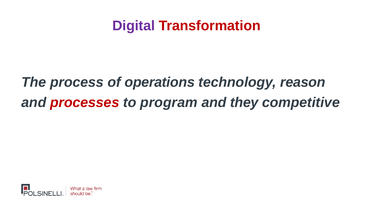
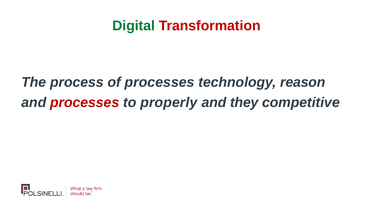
Digital colour: purple -> green (134, 26)
of operations: operations -> processes (160, 82)
program: program -> properly (169, 102)
